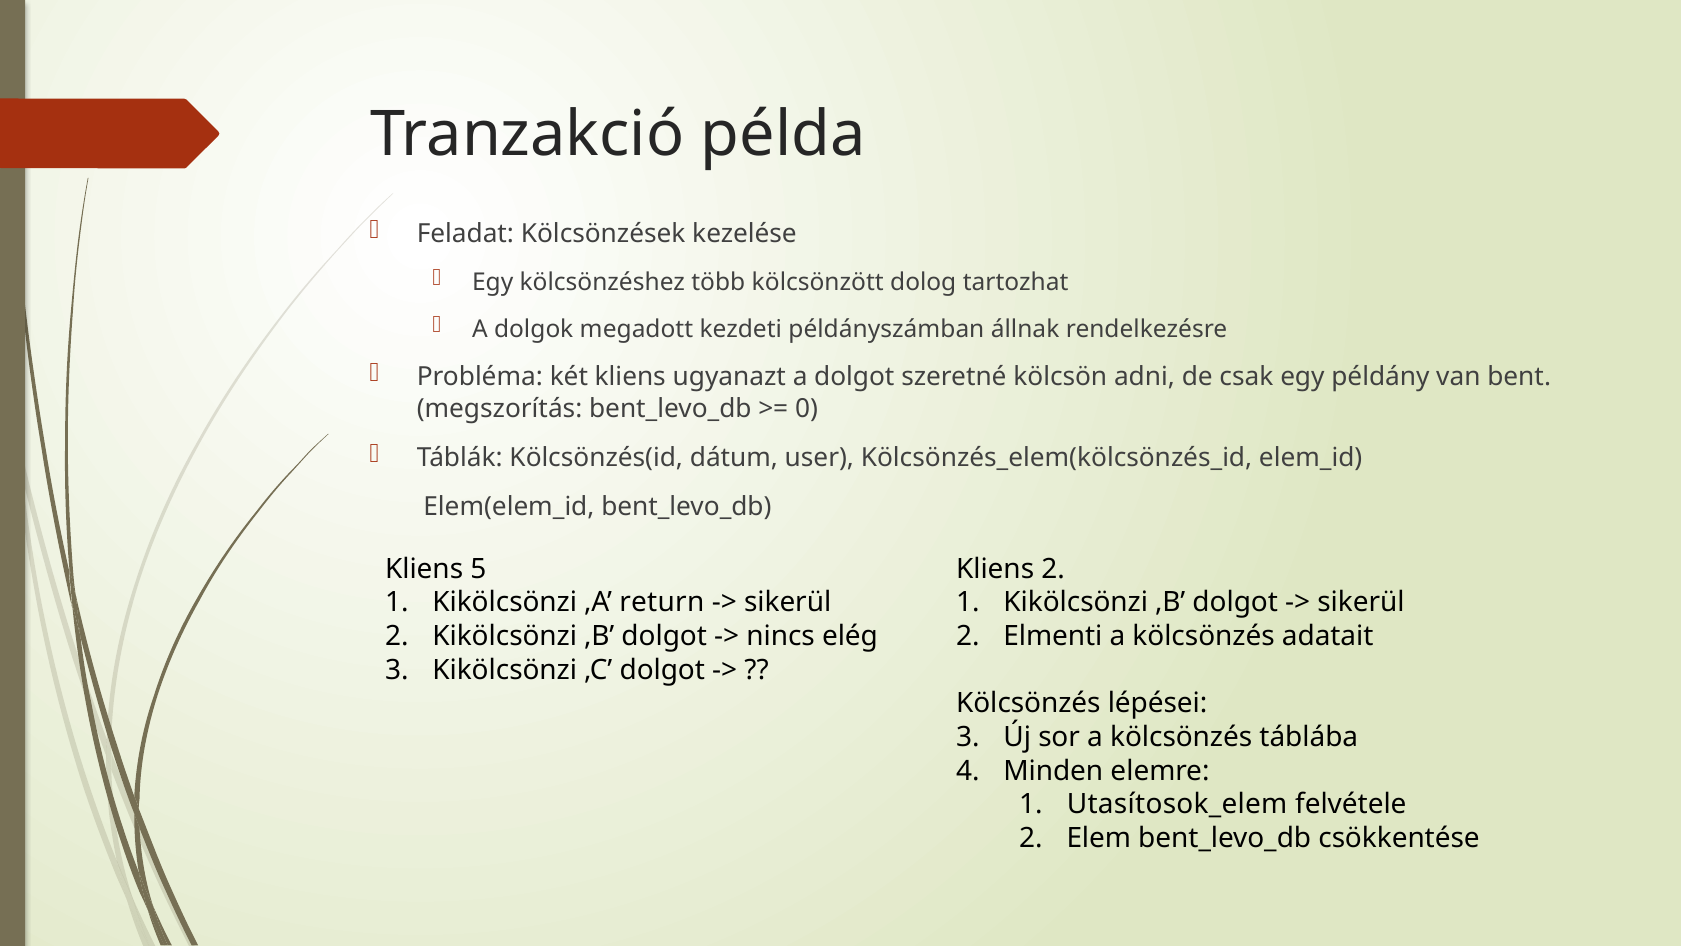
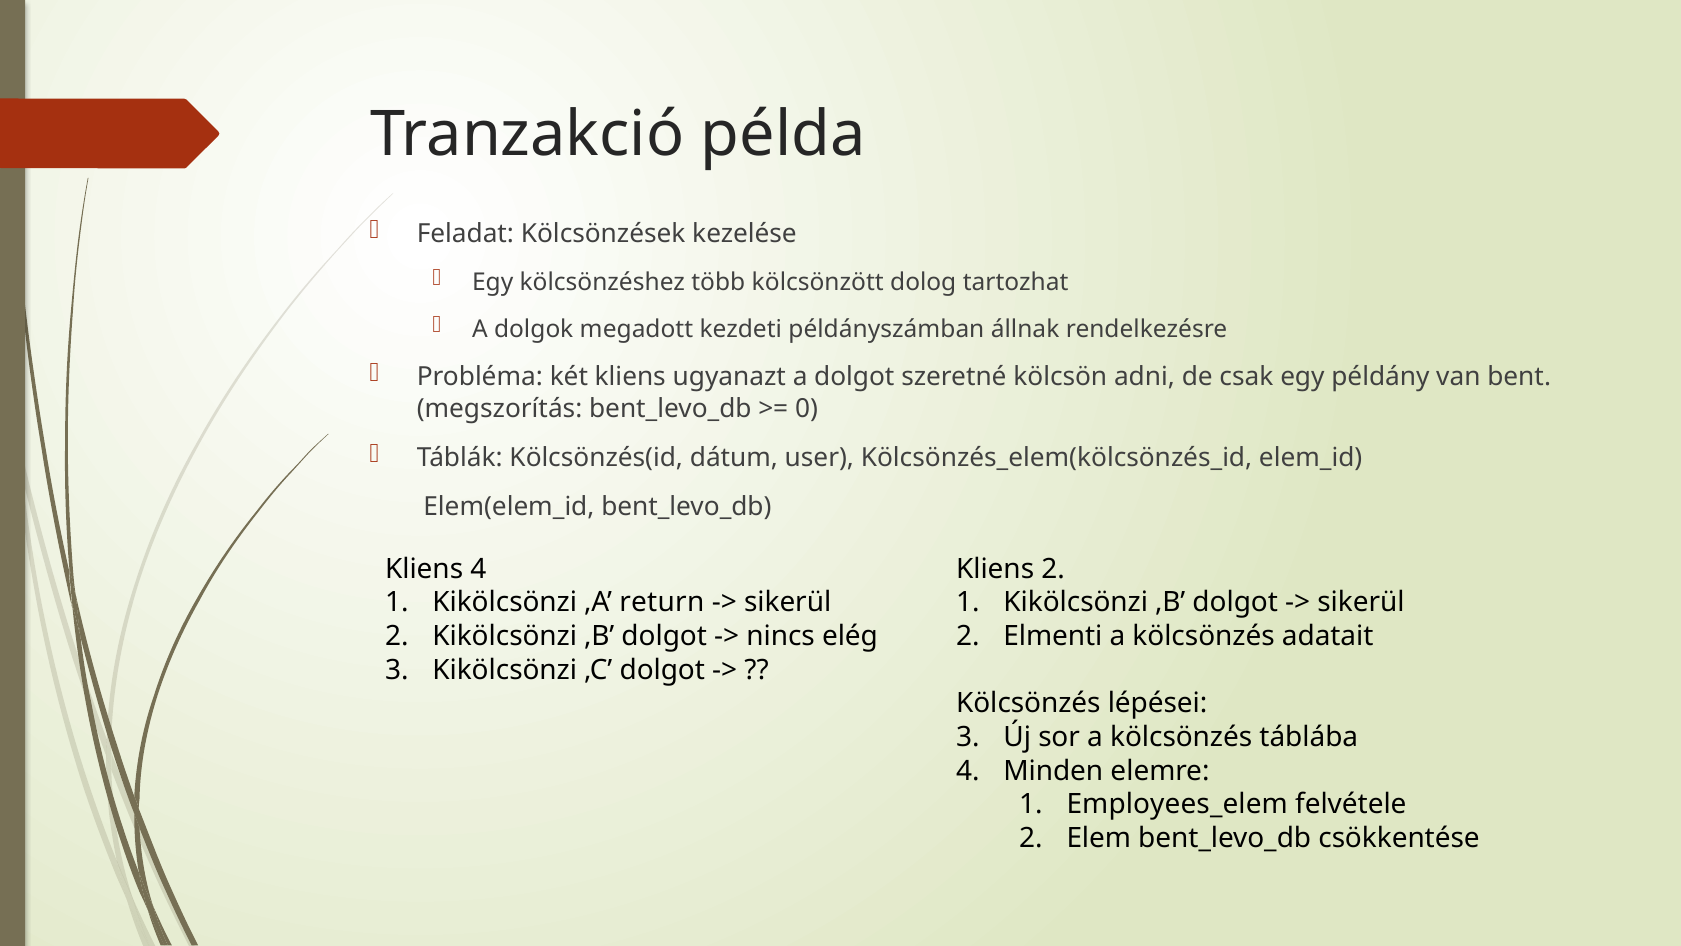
Kliens 5: 5 -> 4 (478, 569)
Utasítosok_elem: Utasítosok_elem -> Employees_elem (1177, 804)
